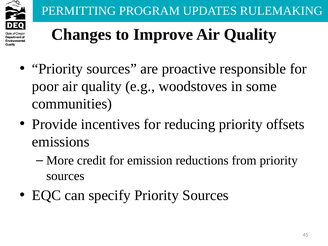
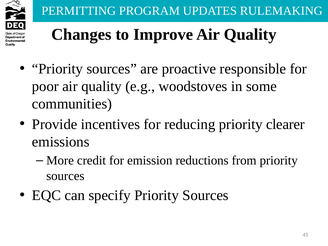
offsets: offsets -> clearer (285, 124)
